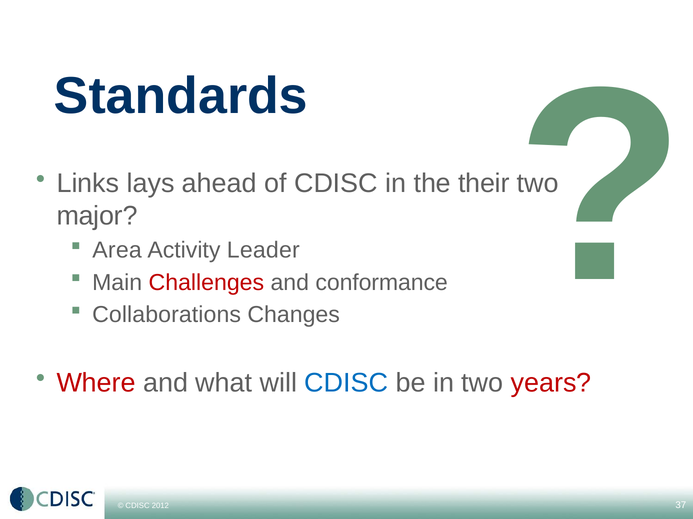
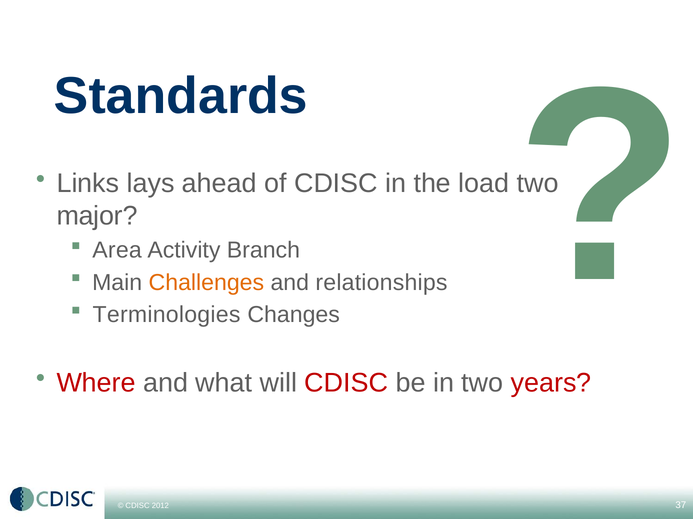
their: their -> load (484, 184)
Leader: Leader -> Branch (263, 251)
Challenges colour: red -> orange (206, 283)
conformance: conformance -> relationships (381, 283)
Collaborations: Collaborations -> Terminologies (167, 315)
CDISC colour: blue -> red (346, 383)
